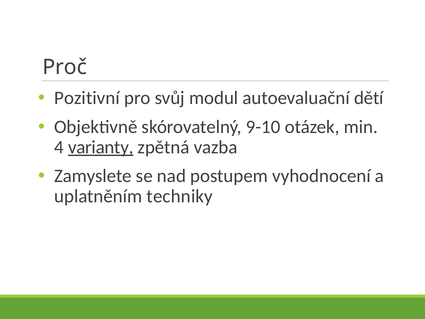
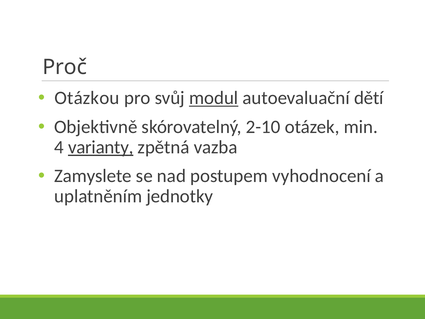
Pozitivní: Pozitivní -> Otázkou (87, 98)
modul underline: none -> present (214, 98)
9-10: 9-10 -> 2-10 (263, 127)
techniky: techniky -> jednotky (180, 196)
